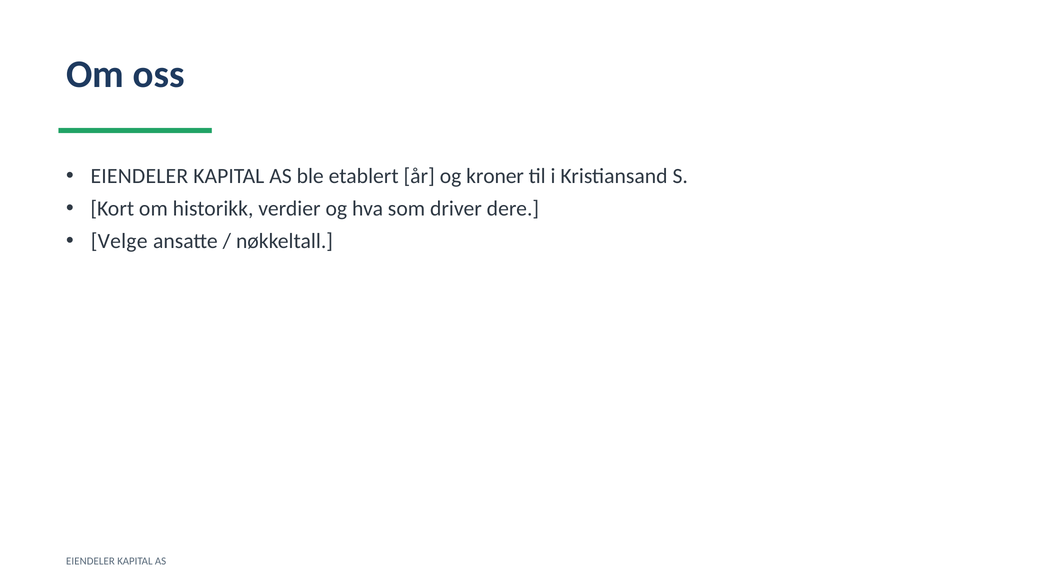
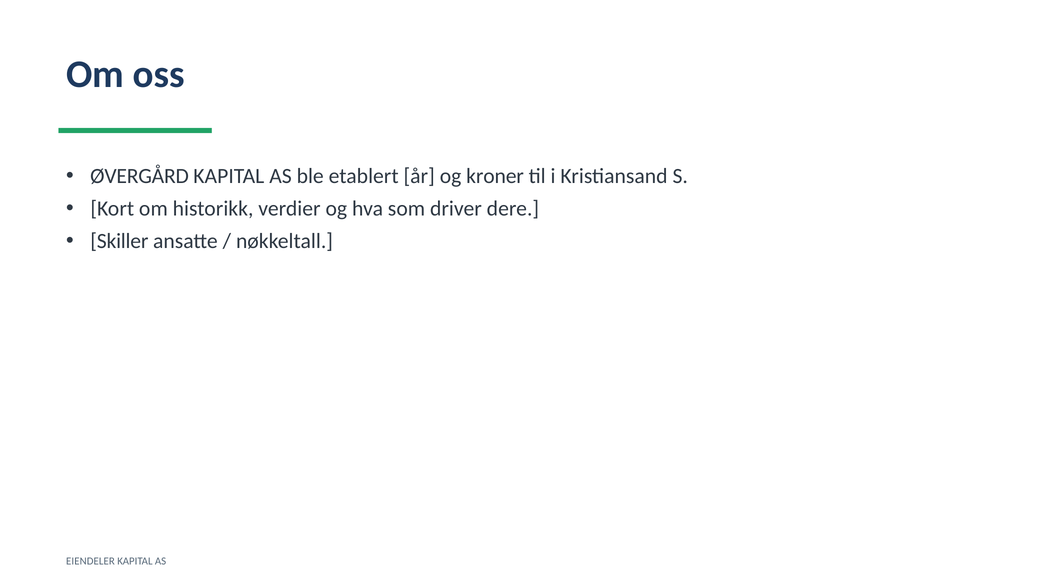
EIENDELER: EIENDELER -> ØVERGÅRD (140, 176)
Velge: Velge -> Skiller (119, 241)
